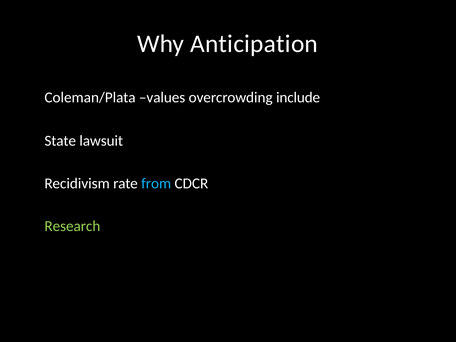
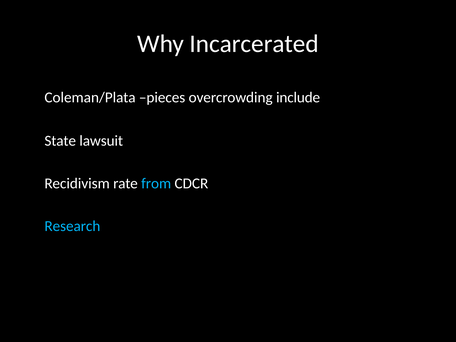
Anticipation: Anticipation -> Incarcerated (254, 44)
values: values -> pieces (162, 97)
Research colour: light green -> light blue (72, 226)
